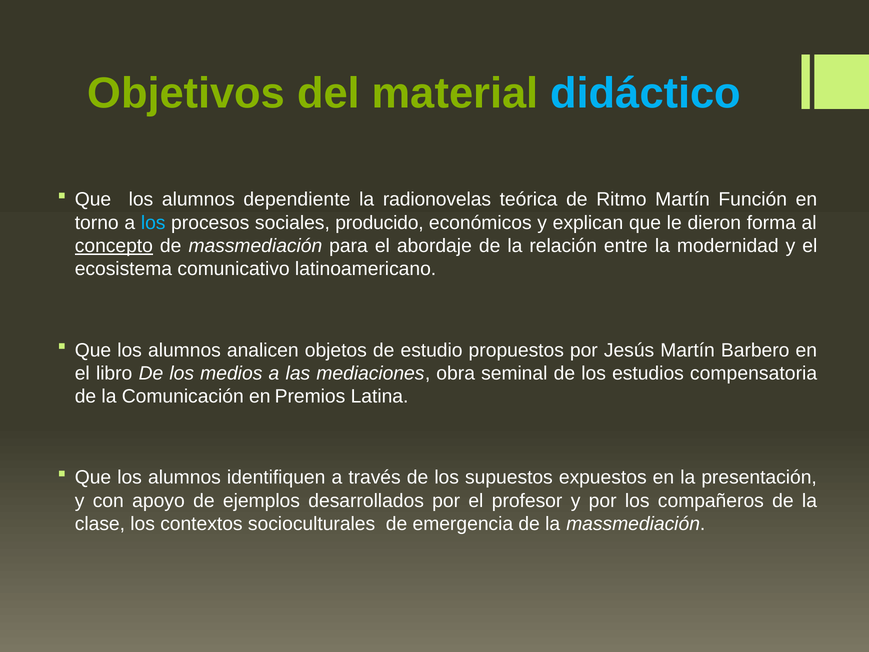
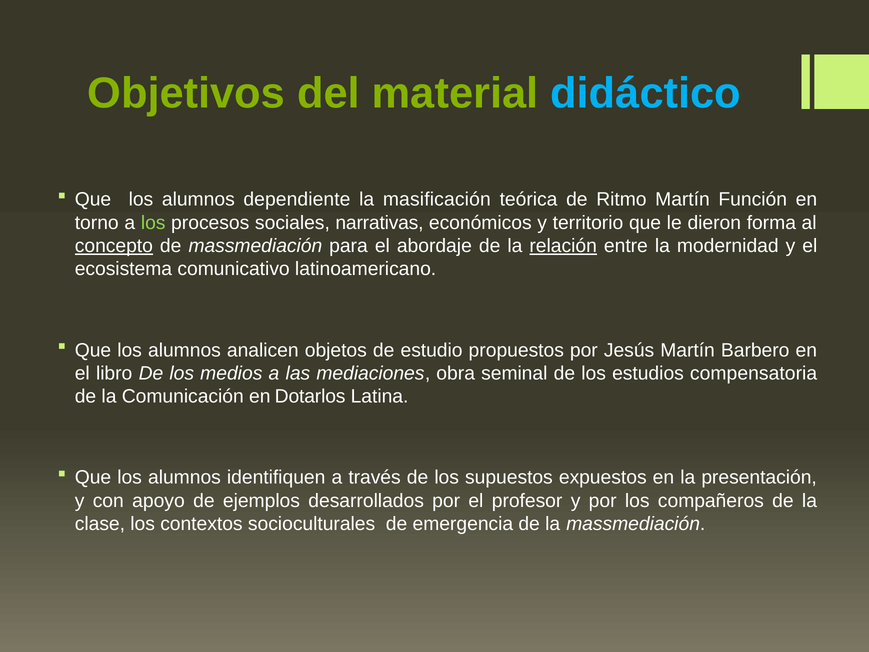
radionovelas: radionovelas -> masificación (437, 199)
los colour: light blue -> light green (153, 223)
producido: producido -> narrativas (379, 223)
explican: explican -> territorio (588, 223)
relación underline: none -> present (563, 246)
Premios: Premios -> Dotarlos (310, 396)
